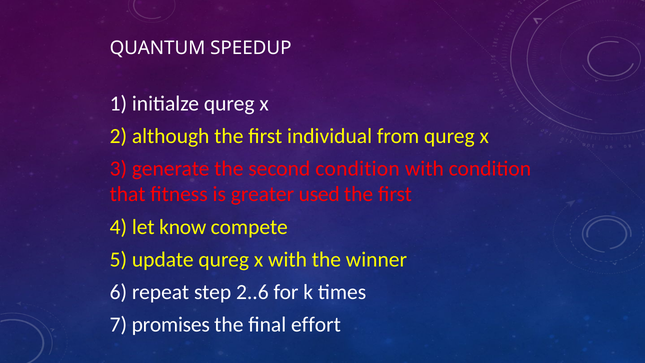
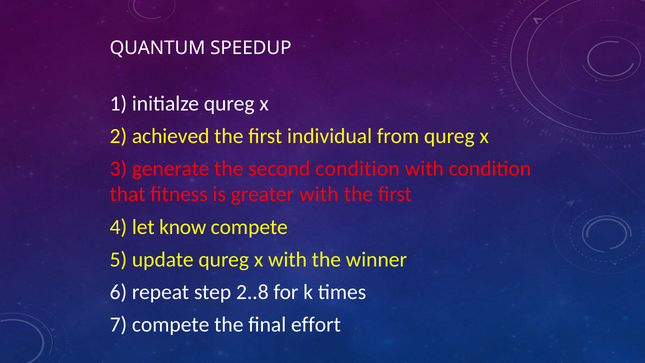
although: although -> achieved (171, 136)
greater used: used -> with (319, 194)
2..6: 2..6 -> 2..8 (252, 292)
7 promises: promises -> compete (171, 324)
